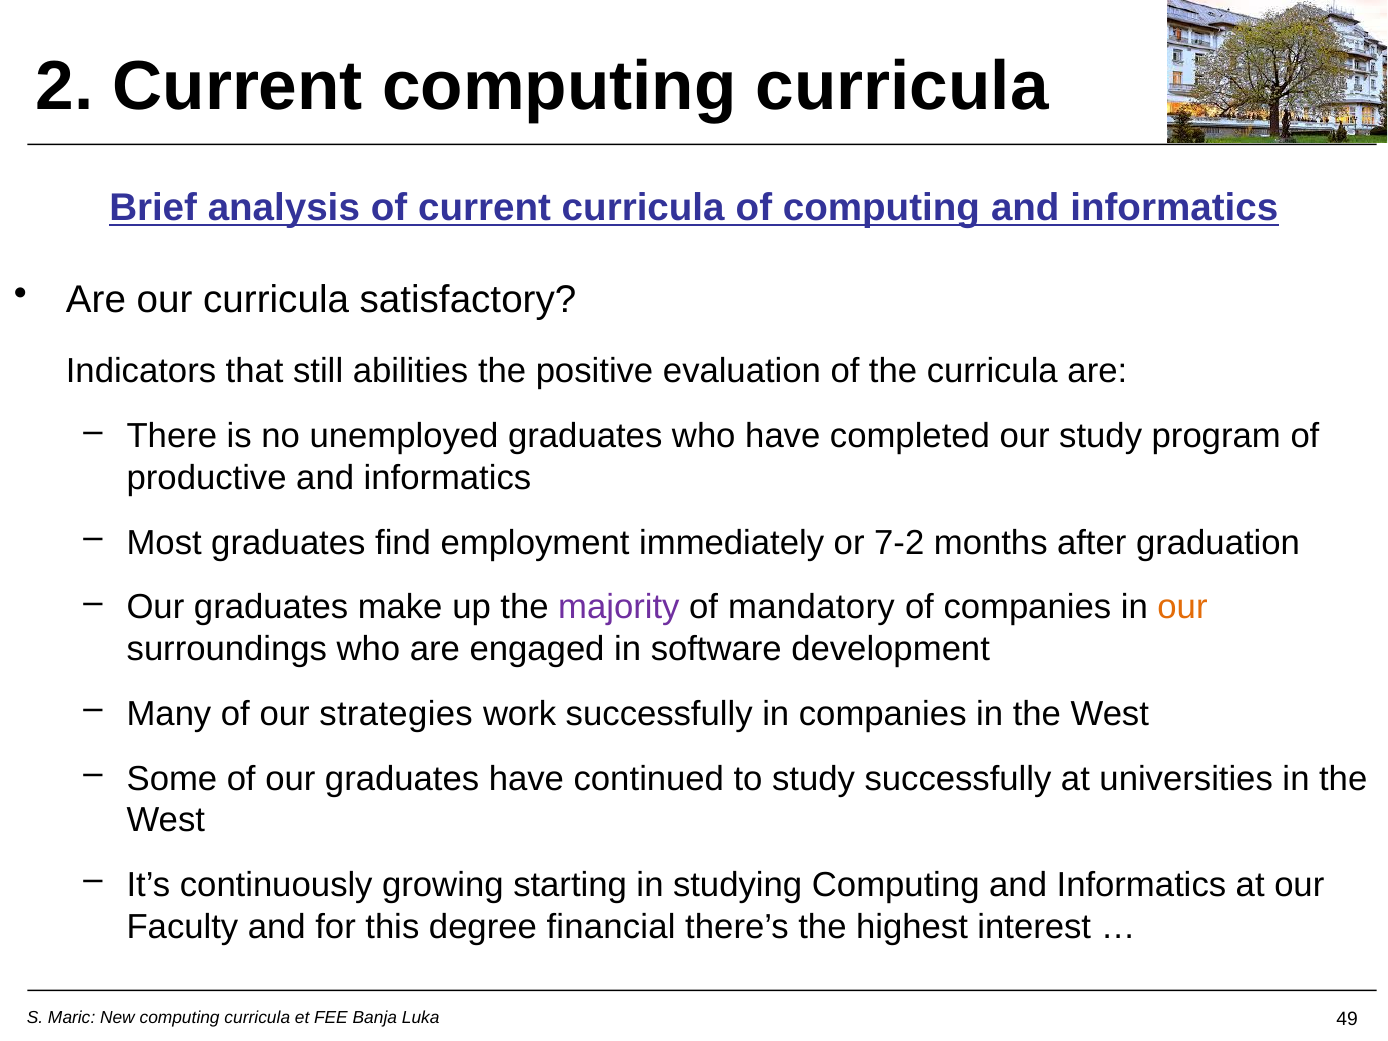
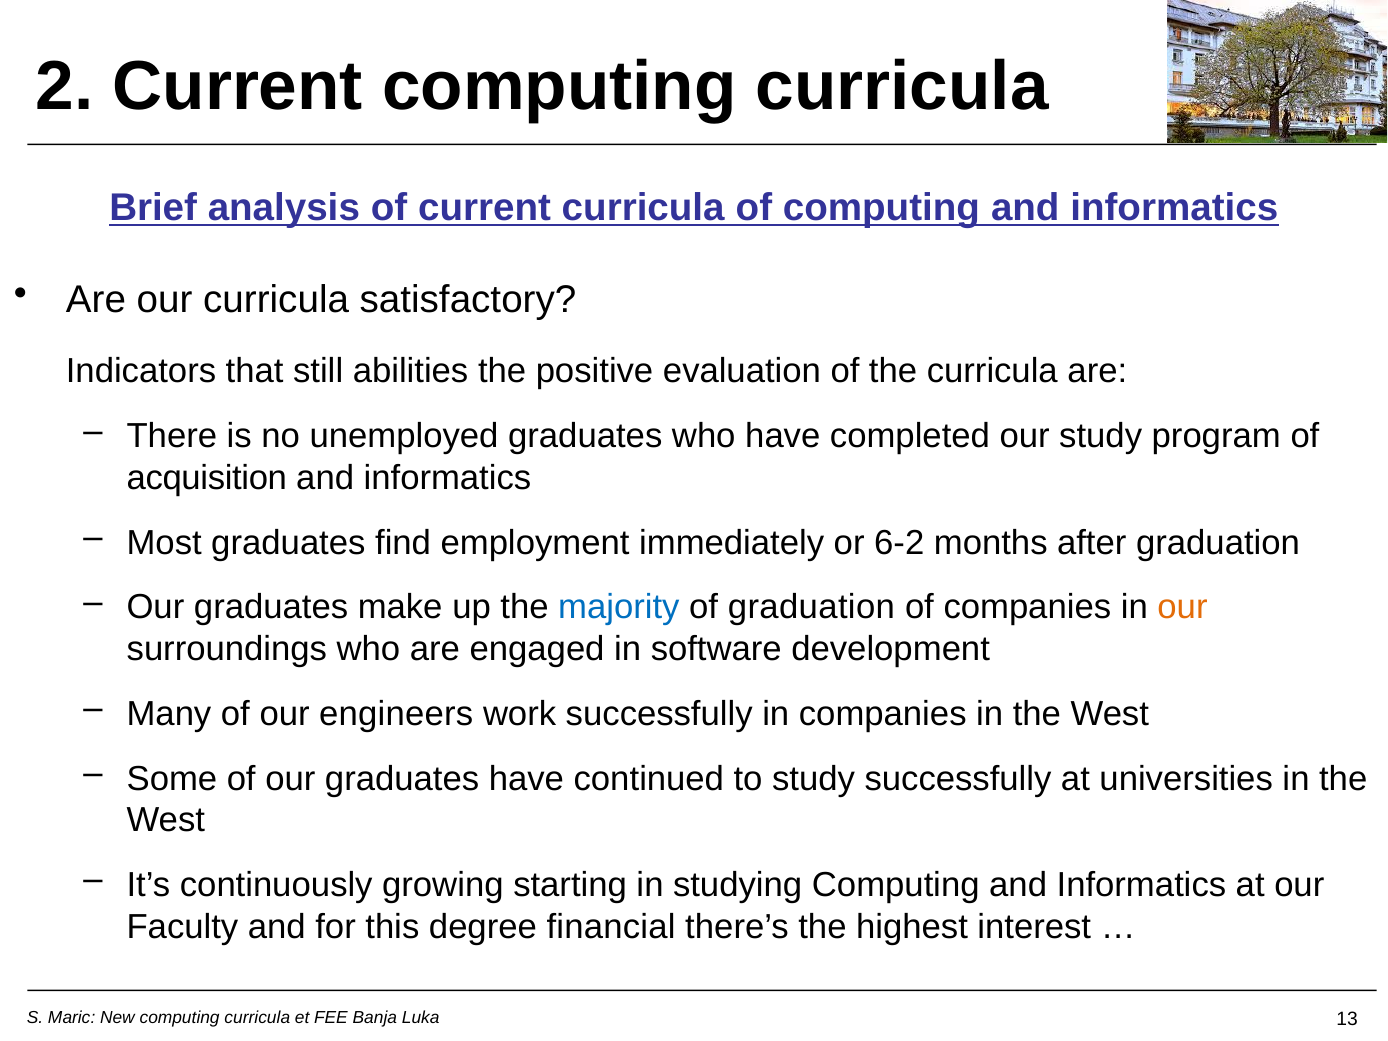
productive: productive -> acquisition (207, 478)
7-2: 7-2 -> 6-2 (899, 543)
majority colour: purple -> blue (619, 608)
of mandatory: mandatory -> graduation (811, 608)
strategies: strategies -> engineers (396, 714)
49: 49 -> 13 (1347, 1019)
